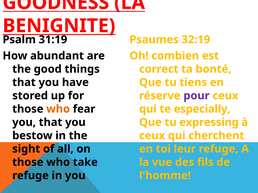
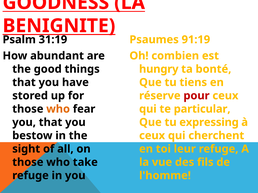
32:19: 32:19 -> 91:19 (196, 40)
correct: correct -> hungry (159, 69)
pour colour: purple -> red (197, 96)
especially: especially -> particular (202, 109)
